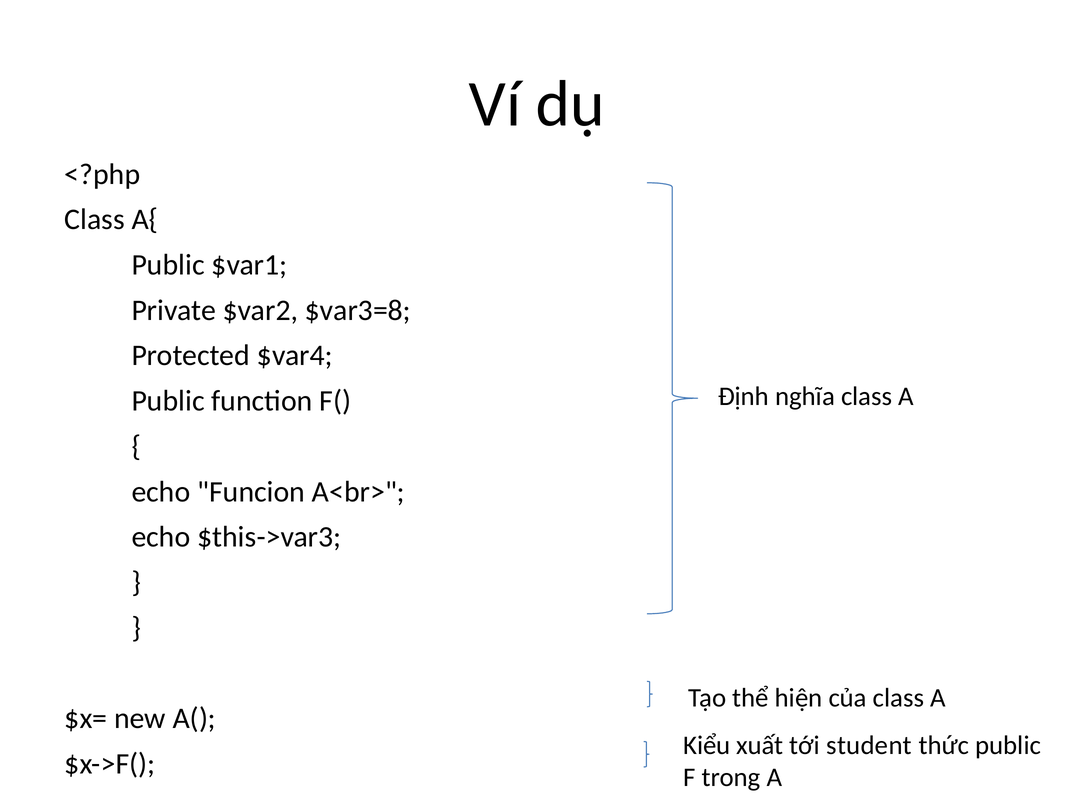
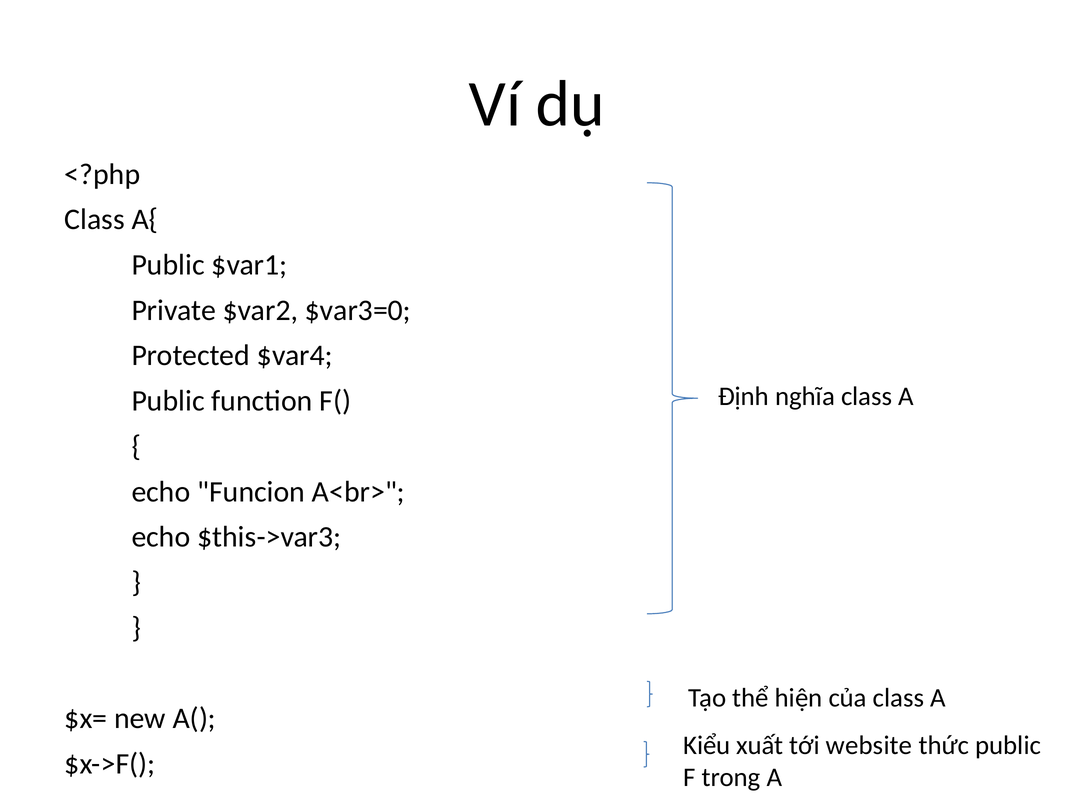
$var3=8: $var3=8 -> $var3=0 (358, 310)
student: student -> website (869, 746)
